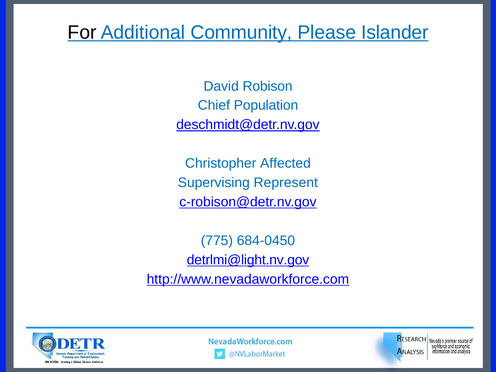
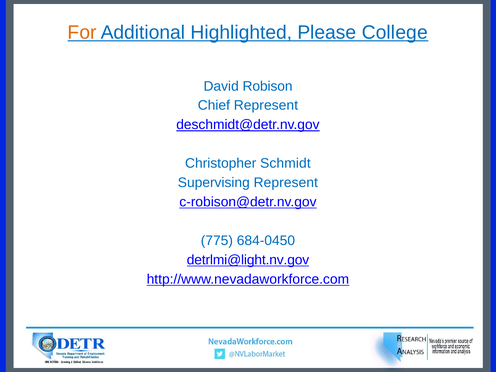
For colour: black -> orange (82, 32)
Community: Community -> Highlighted (241, 32)
Islander: Islander -> College (395, 32)
Chief Population: Population -> Represent (266, 105)
Affected: Affected -> Schmidt (285, 163)
